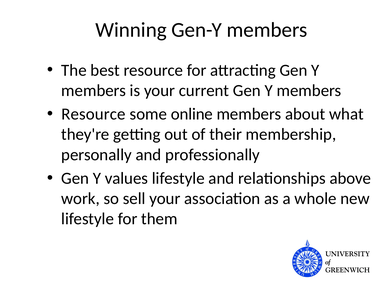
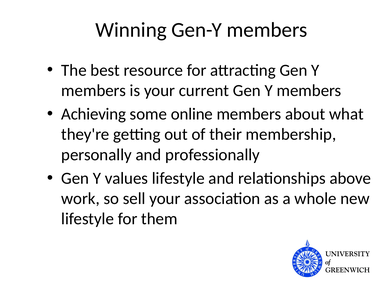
Resource: Resource -> Achieving (94, 114)
